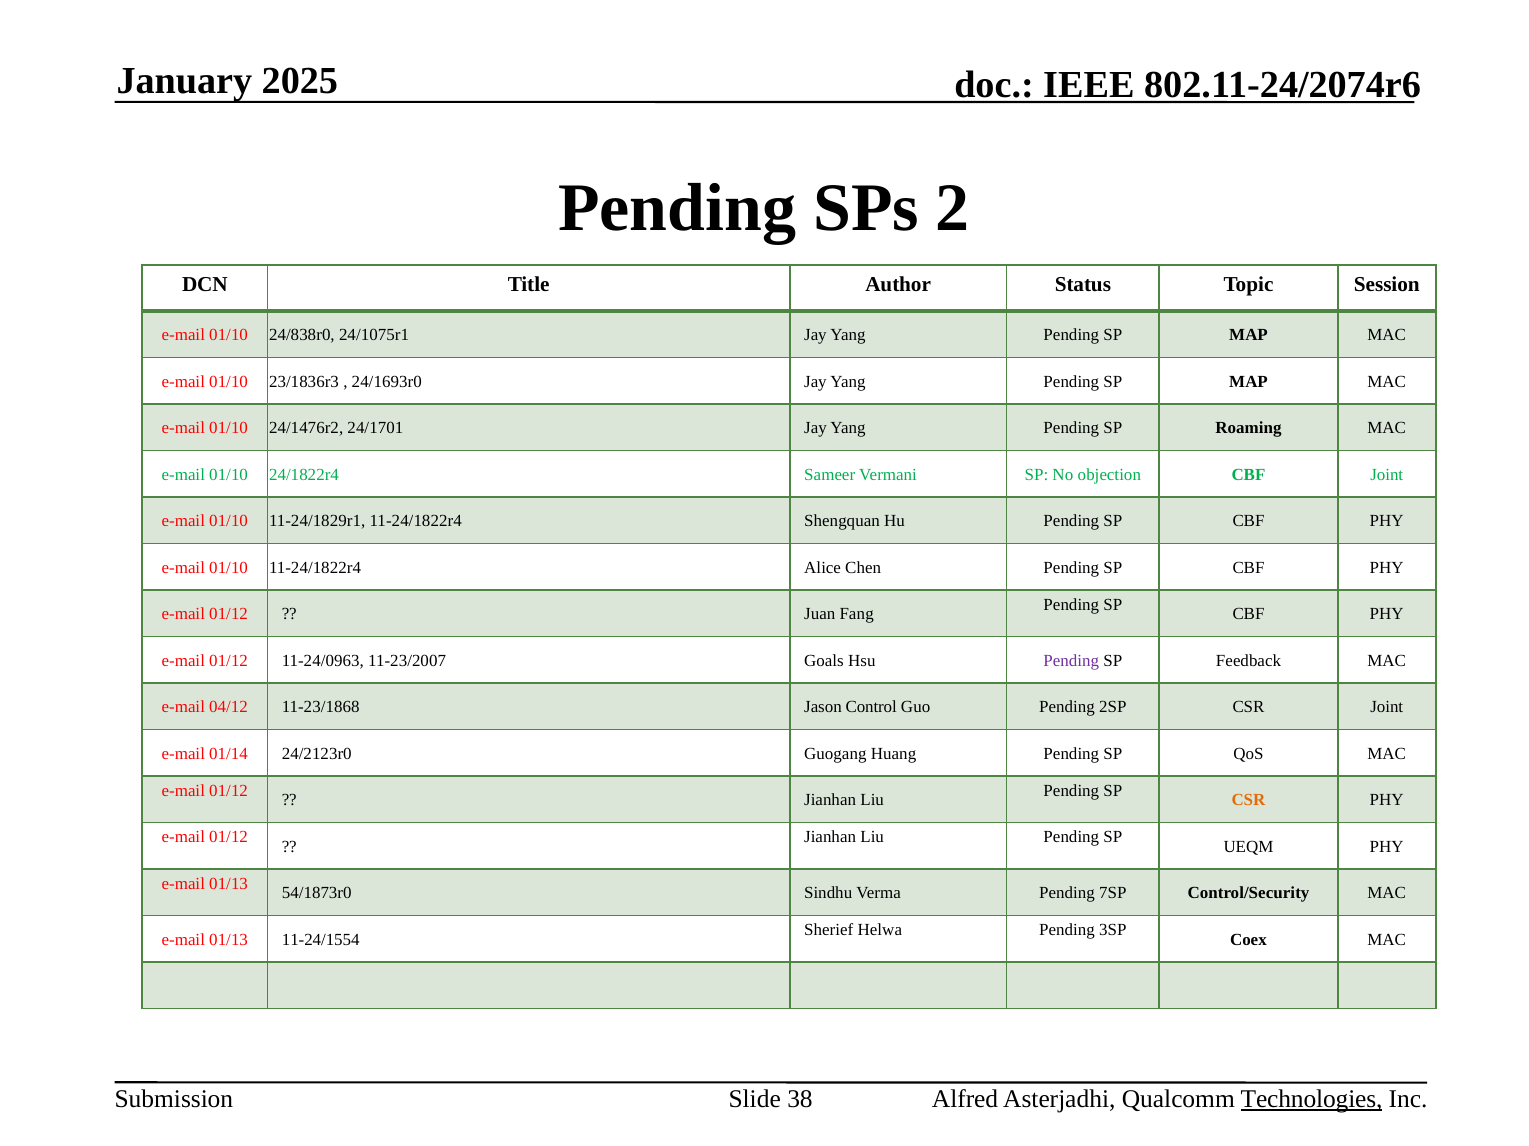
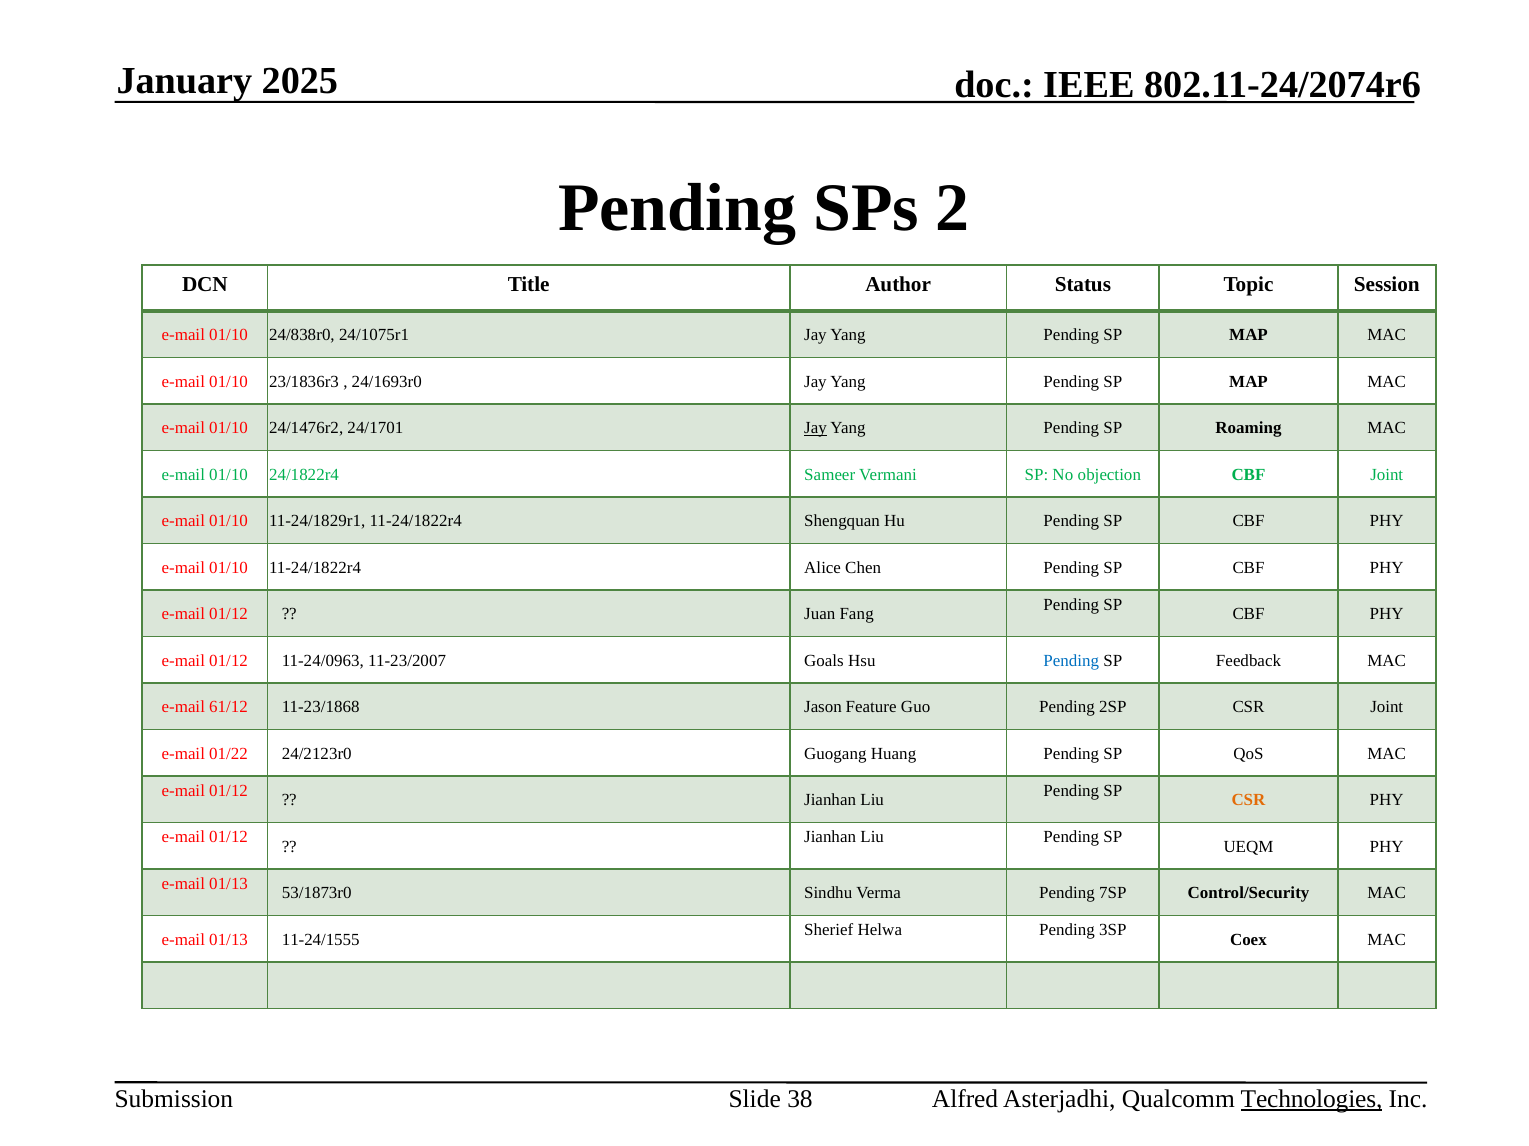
Jay underline: none -> present (815, 429)
Pending colour: purple -> blue (1071, 661)
04/12: 04/12 -> 61/12 (229, 708)
Control: Control -> Feature (871, 708)
01/14: 01/14 -> 01/22 (229, 754)
54/1873r0: 54/1873r0 -> 53/1873r0 (317, 894)
11-24/1554: 11-24/1554 -> 11-24/1555 (321, 940)
